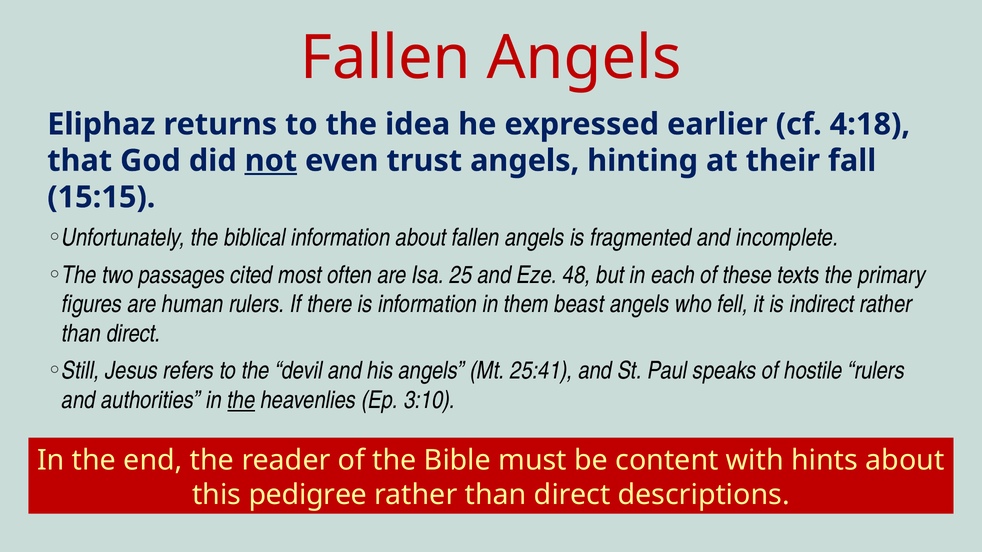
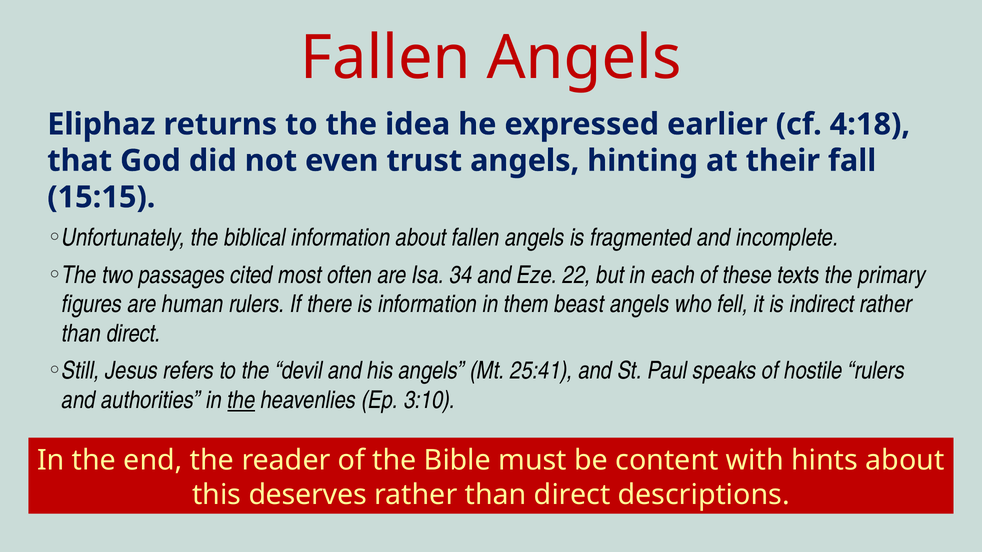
not underline: present -> none (271, 161)
25: 25 -> 34 (461, 275)
48: 48 -> 22 (577, 275)
pedigree: pedigree -> deserves (308, 495)
